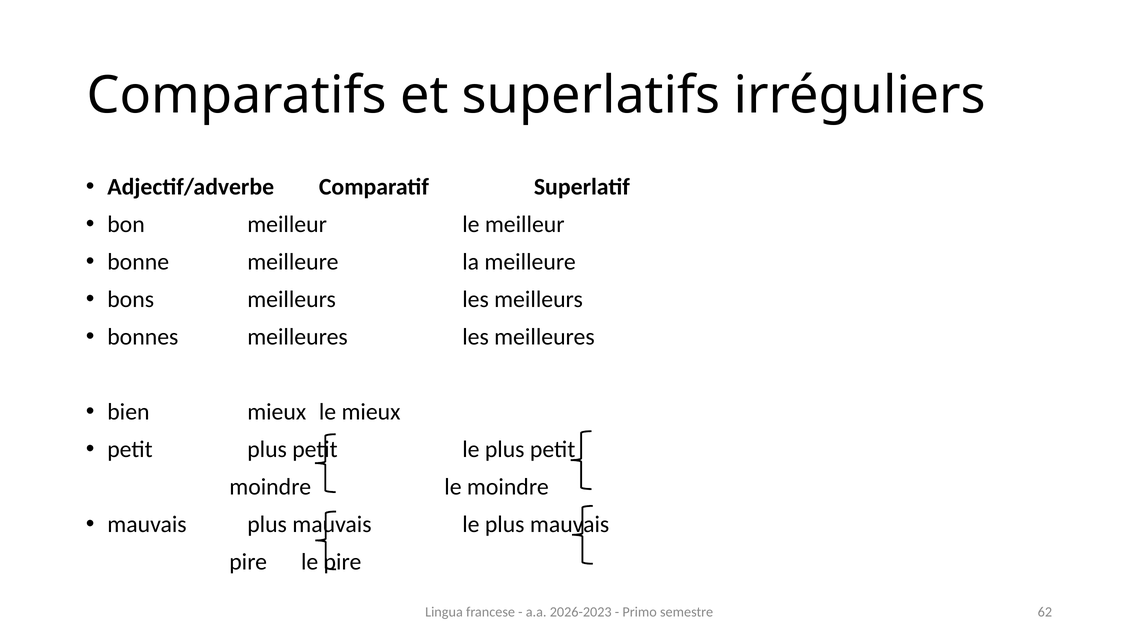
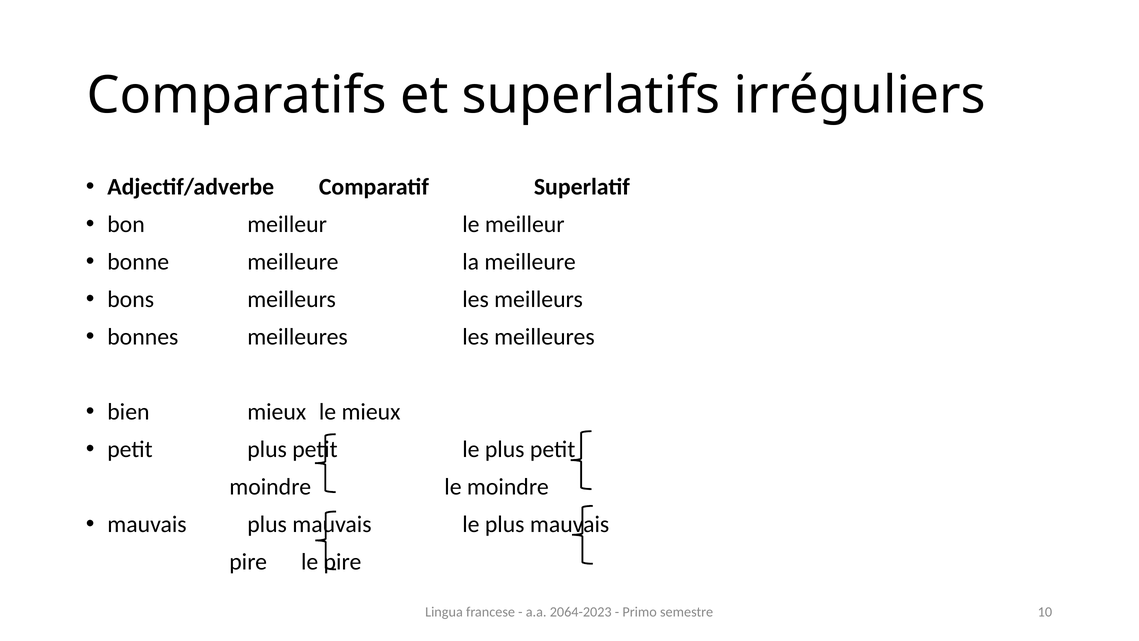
2026-2023: 2026-2023 -> 2064-2023 (581, 612)
62: 62 -> 10 (1045, 612)
